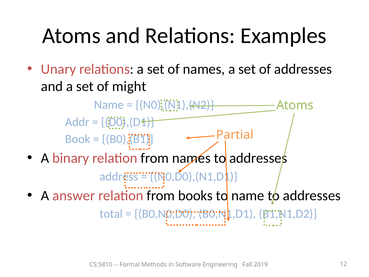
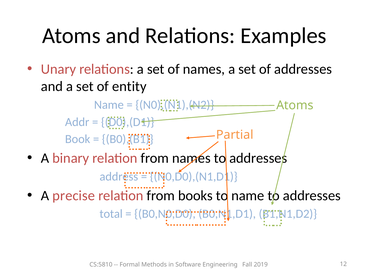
might: might -> entity (129, 86)
answer: answer -> precise (74, 195)
